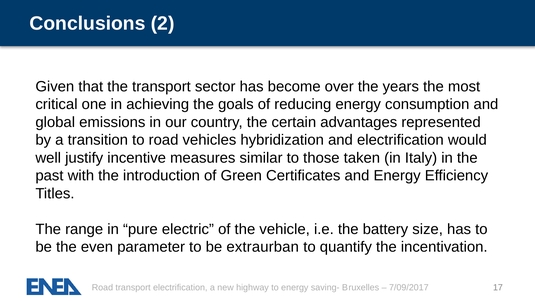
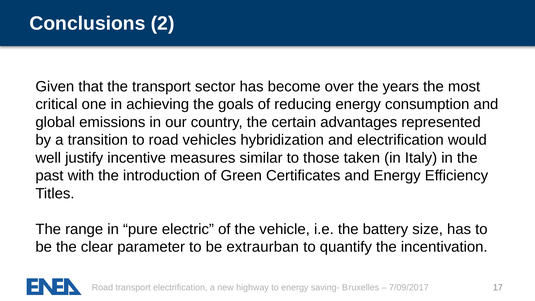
even: even -> clear (97, 247)
